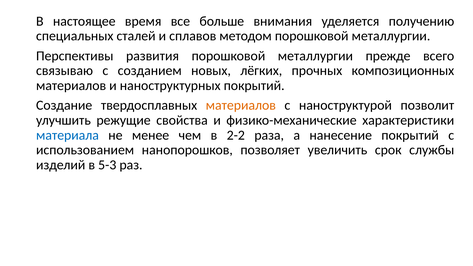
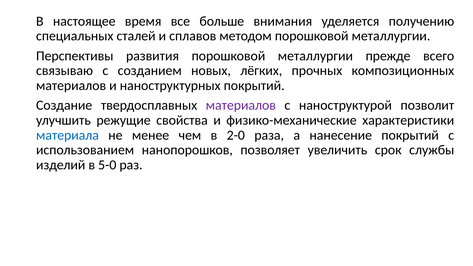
материалов colour: orange -> purple (241, 105)
2-2: 2-2 -> 2-0 (236, 135)
5-3: 5-3 -> 5-0 (107, 165)
